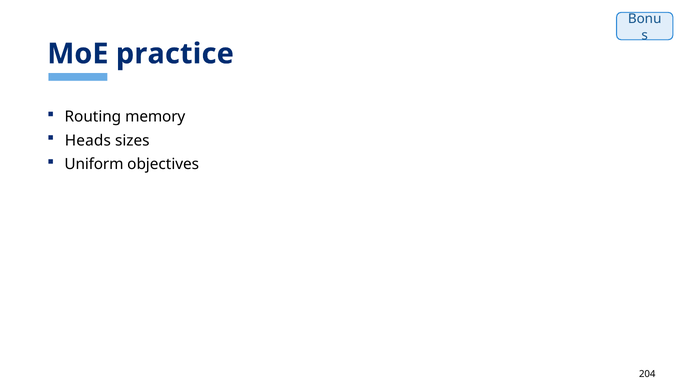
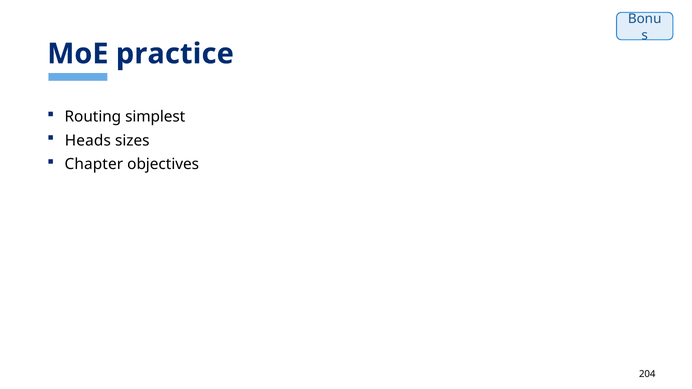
memory: memory -> simplest (155, 117)
Uniform: Uniform -> Chapter (94, 164)
